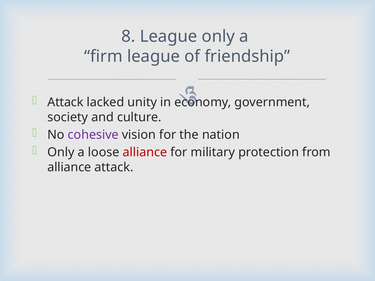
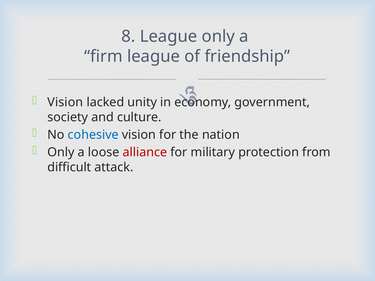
Attack: Attack -> Vision (65, 102)
cohesive colour: purple -> blue (93, 135)
alliance: alliance -> difficult (69, 167)
